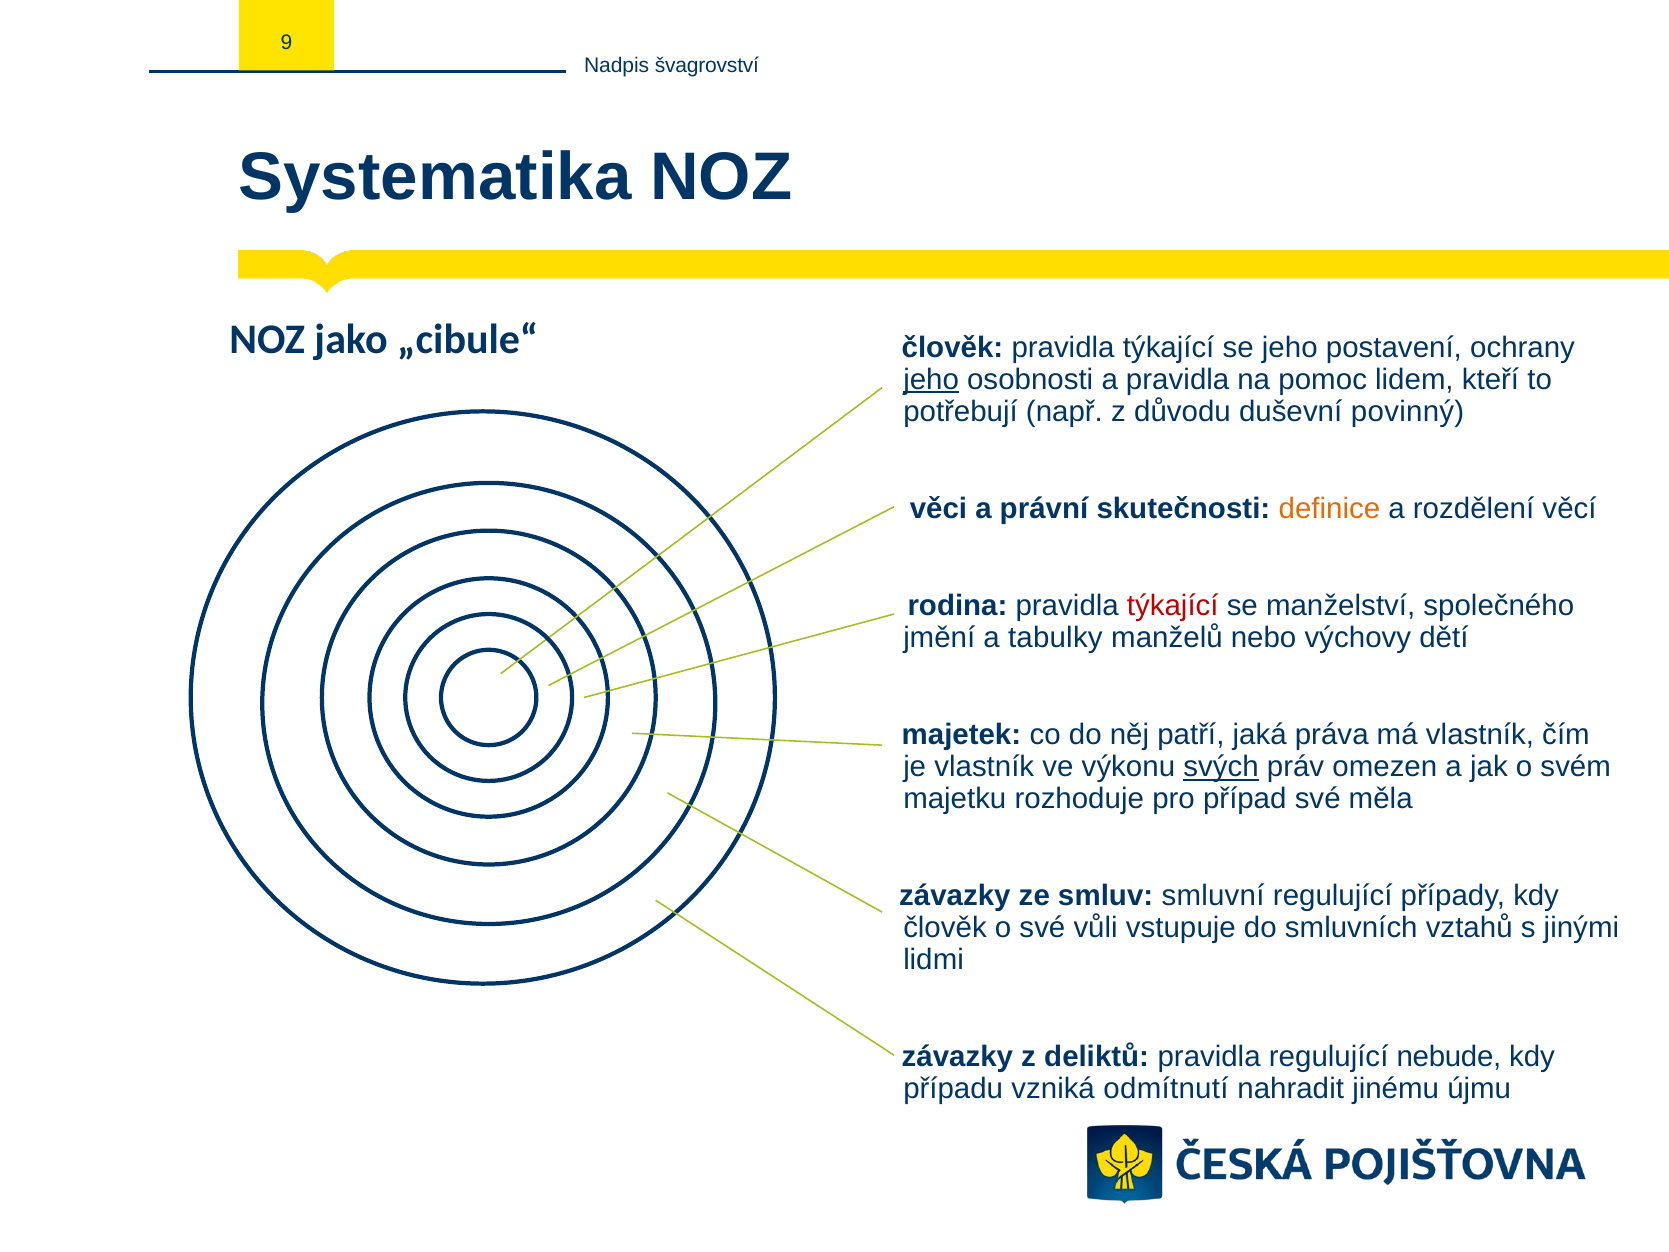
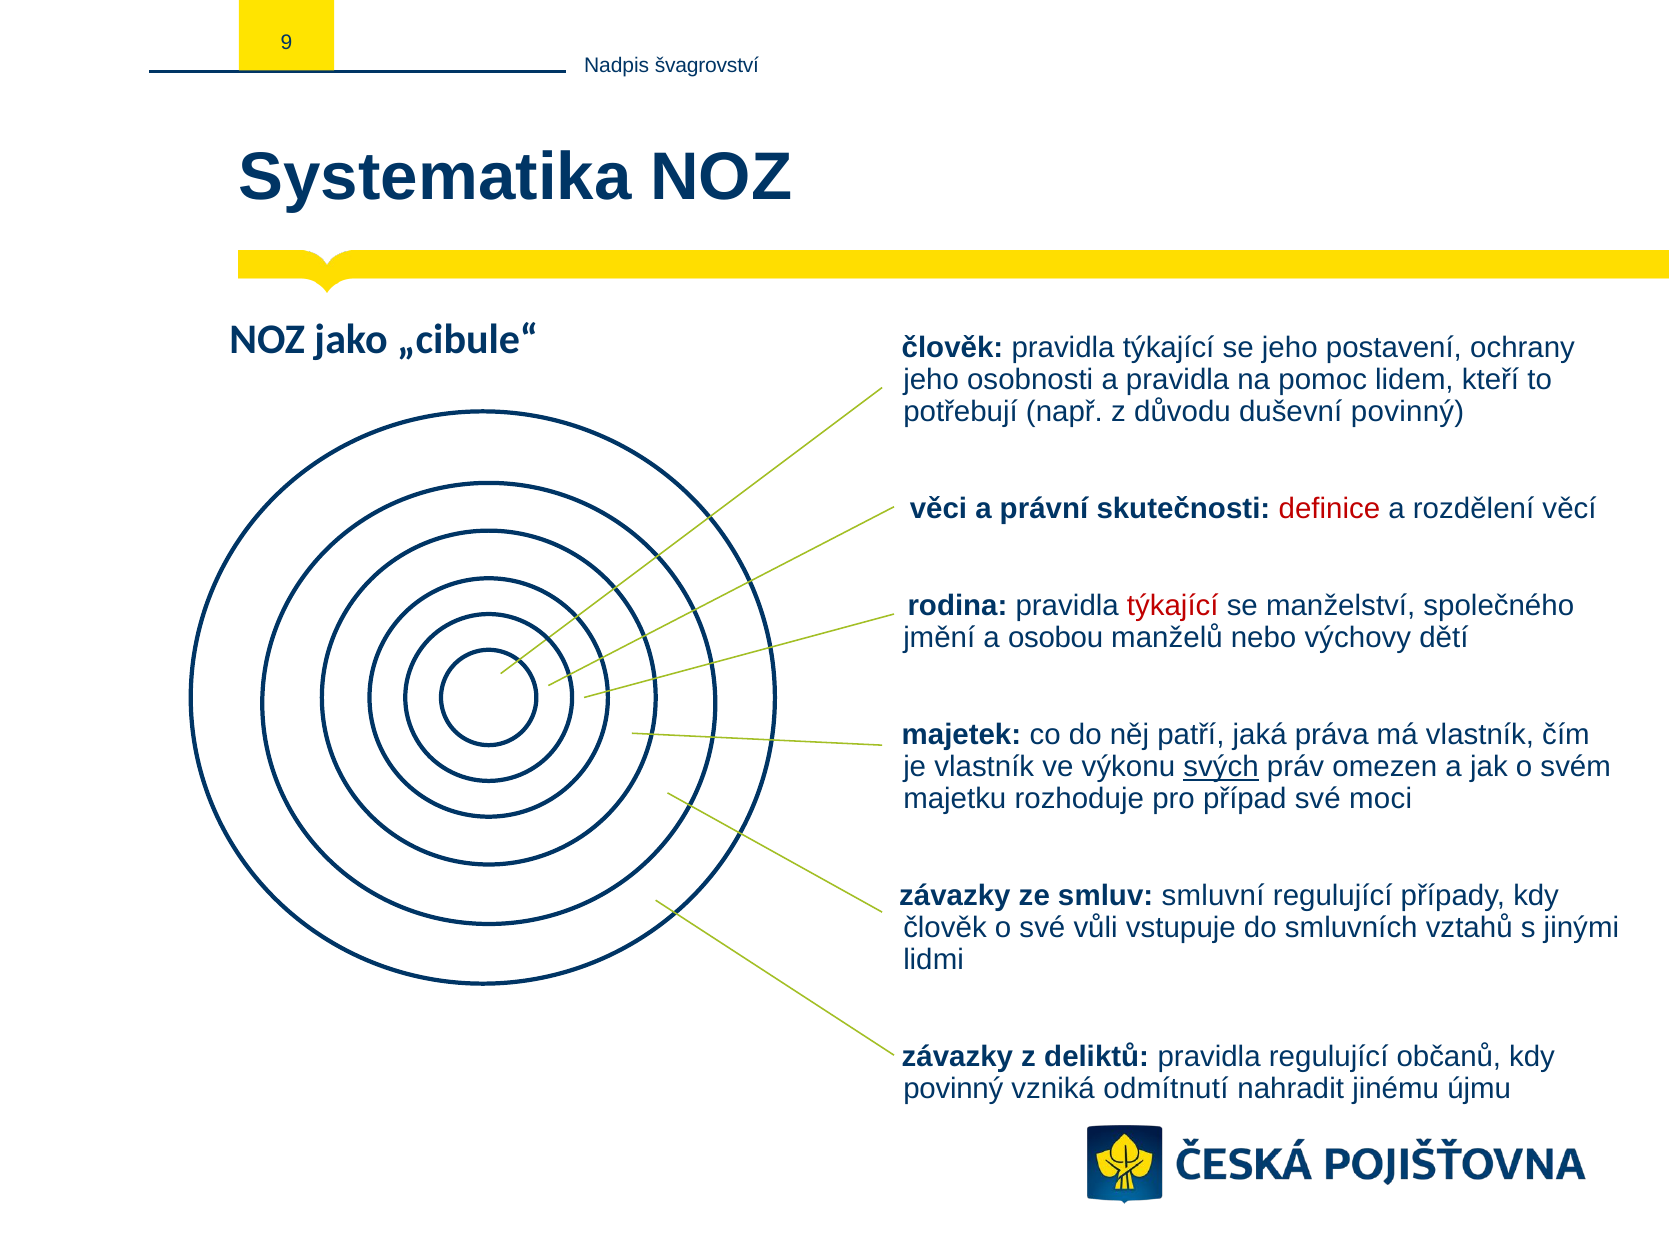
jeho underline: present -> none (931, 379)
definice colour: orange -> red (1329, 509)
tabulky: tabulky -> osobou (1056, 638)
měla: měla -> moci (1381, 799)
nebude: nebude -> občanů (1449, 1057)
případu: případu -> povinný (953, 1089)
